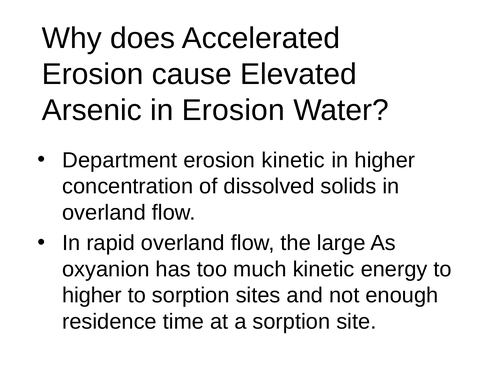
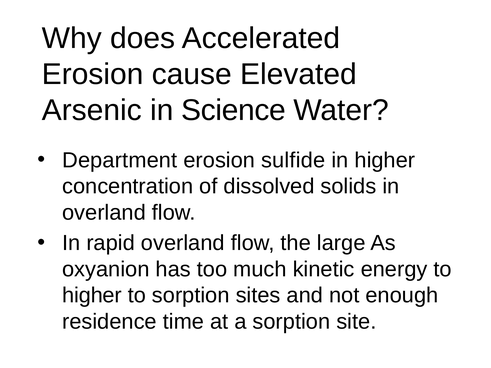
in Erosion: Erosion -> Science (234, 110)
erosion kinetic: kinetic -> sulfide (293, 160)
